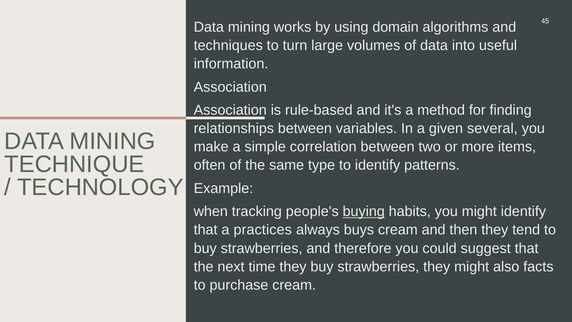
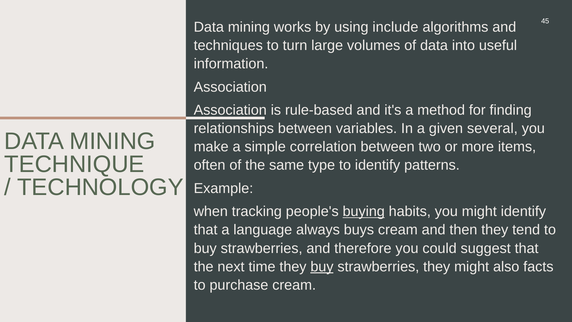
domain: domain -> include (395, 27)
practices: practices -> language (263, 230)
buy underline: none -> present (322, 266)
